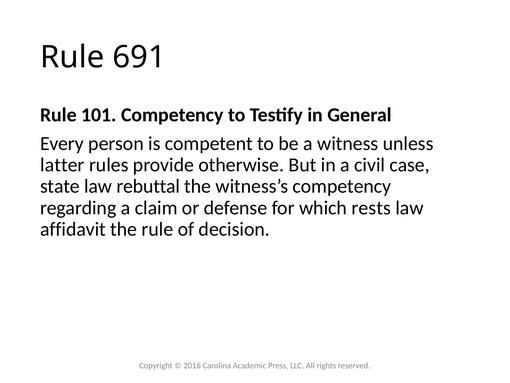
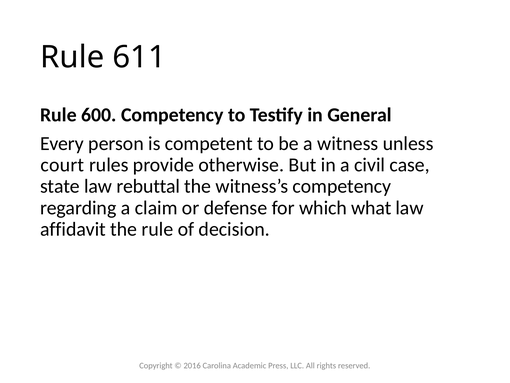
691: 691 -> 611 (139, 57)
101: 101 -> 600 (99, 115)
latter: latter -> court (62, 165)
rests: rests -> what (371, 208)
